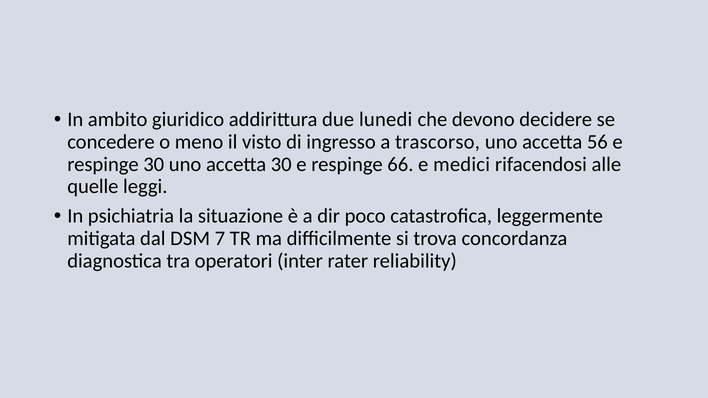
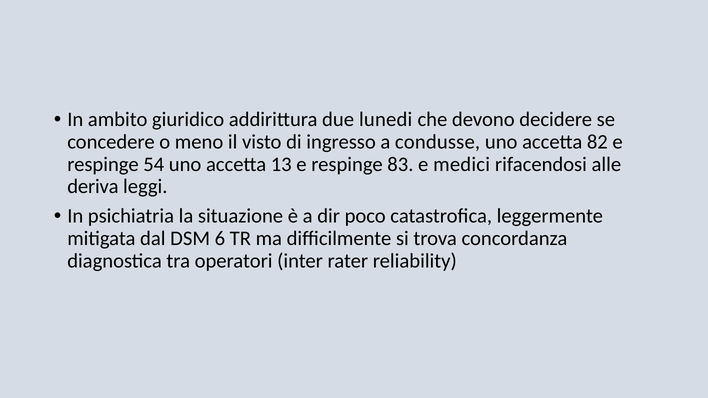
trascorso: trascorso -> condusse (438, 142)
56: 56 -> 82 (597, 142)
respinge 30: 30 -> 54 (154, 164)
accetta 30: 30 -> 13 (281, 164)
66: 66 -> 83 (400, 164)
quelle: quelle -> deriva (93, 187)
7: 7 -> 6 (220, 239)
